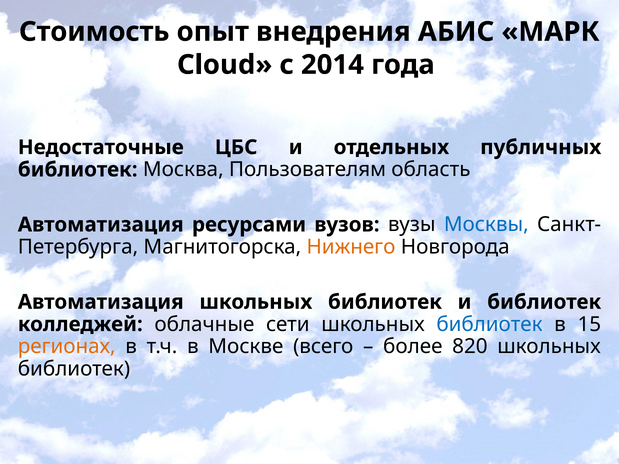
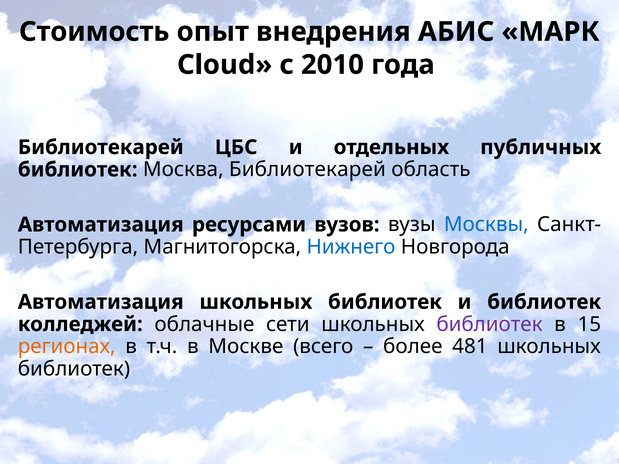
2014: 2014 -> 2010 (332, 65)
Недостаточные: Недостаточные -> Библиотекарей (101, 147)
Москва Пользователям: Пользователям -> Библиотекарей (307, 170)
Нижнего colour: orange -> blue (351, 247)
библиотек colour: blue -> purple (490, 324)
820: 820 -> 481 (470, 347)
